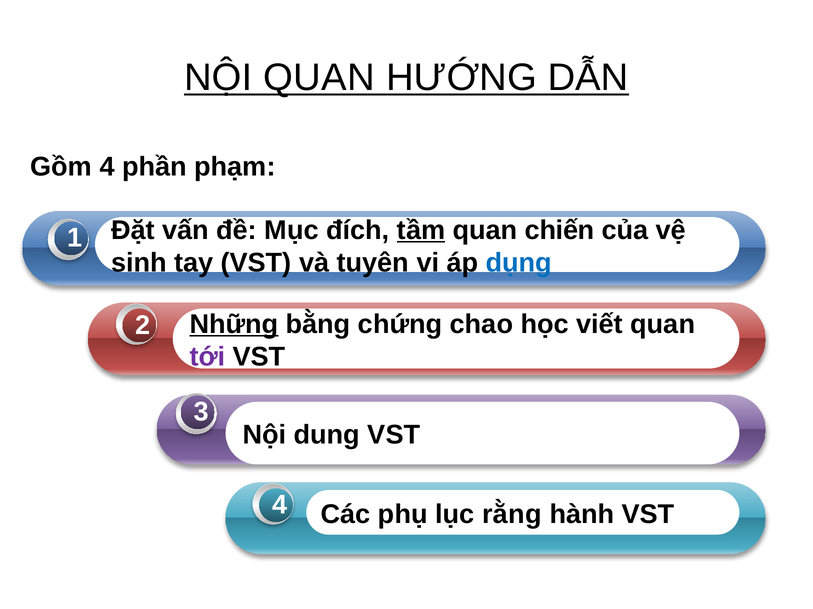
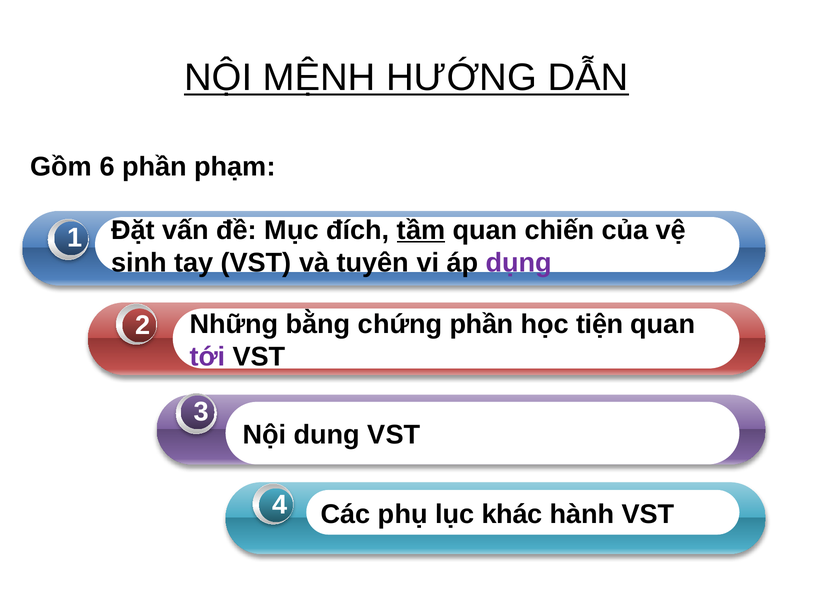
NỘI QUAN: QUAN -> MỆNH (319, 78)
Gồm 4: 4 -> 6 (107, 167)
dụng colour: blue -> purple (519, 263)
Những underline: present -> none (234, 325)
chứng chao: chao -> phần (482, 325)
viết: viết -> tiện (600, 325)
rằng: rằng -> khác (512, 515)
